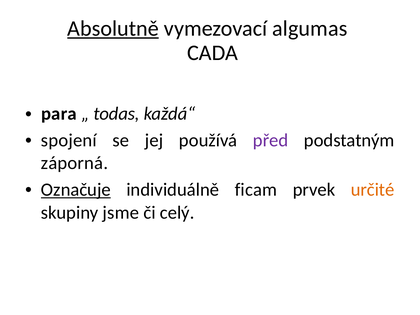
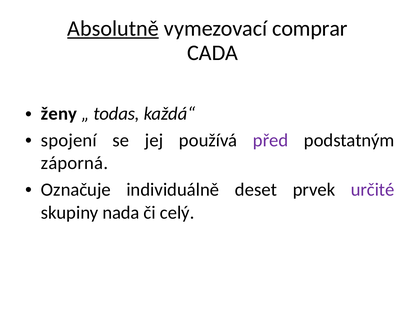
algumas: algumas -> comprar (310, 29)
para: para -> ženy (59, 114)
Označuje underline: present -> none (76, 190)
ficam: ficam -> deset (256, 190)
určité colour: orange -> purple (373, 190)
jsme: jsme -> nada (121, 213)
